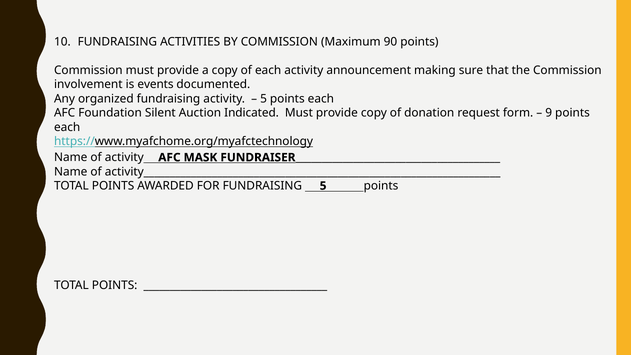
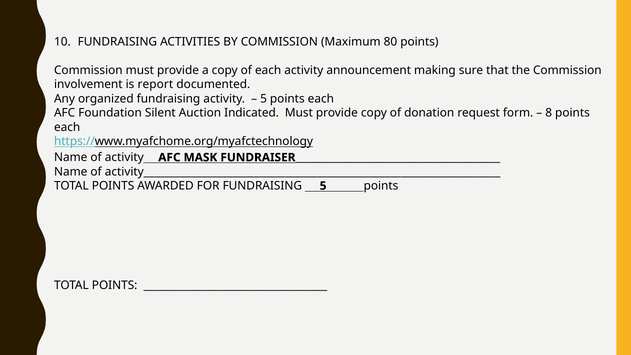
90: 90 -> 80 (390, 42)
events: events -> report (155, 85)
9: 9 -> 8 (549, 113)
